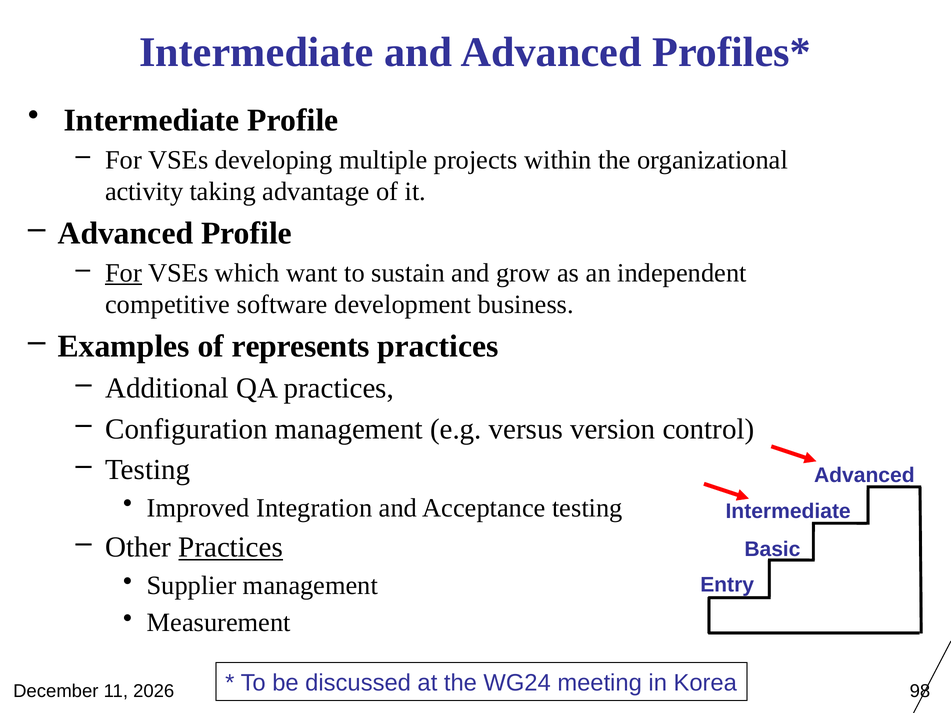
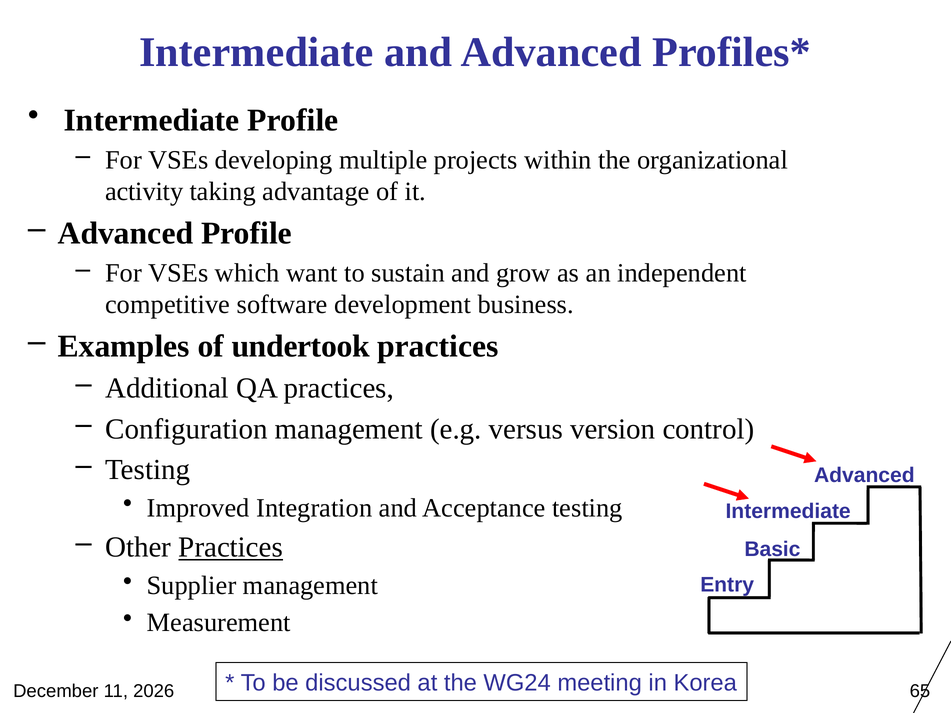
For underline: present -> none (124, 273)
represents: represents -> undertook (301, 346)
98: 98 -> 65 (920, 691)
